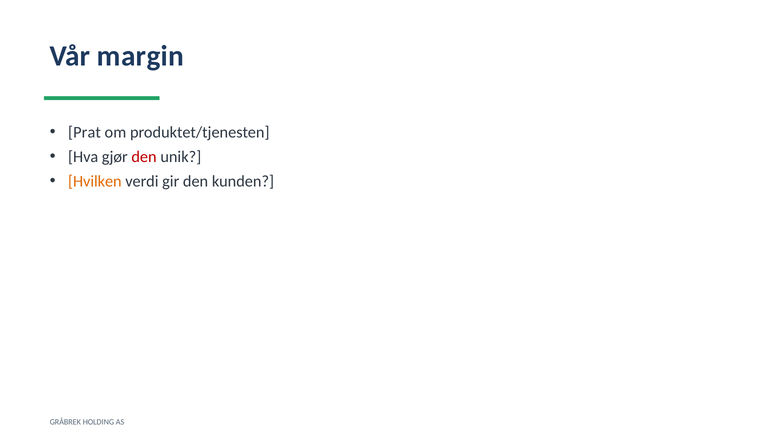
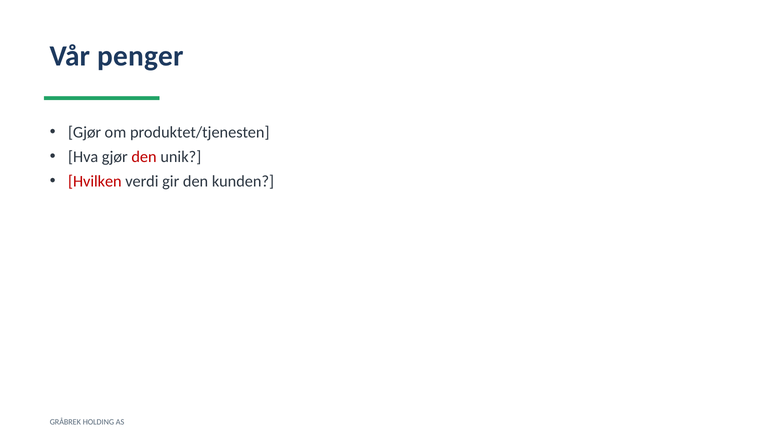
margin: margin -> penger (140, 56)
Prat: Prat -> Gjør (85, 132)
Hvilken colour: orange -> red (95, 181)
